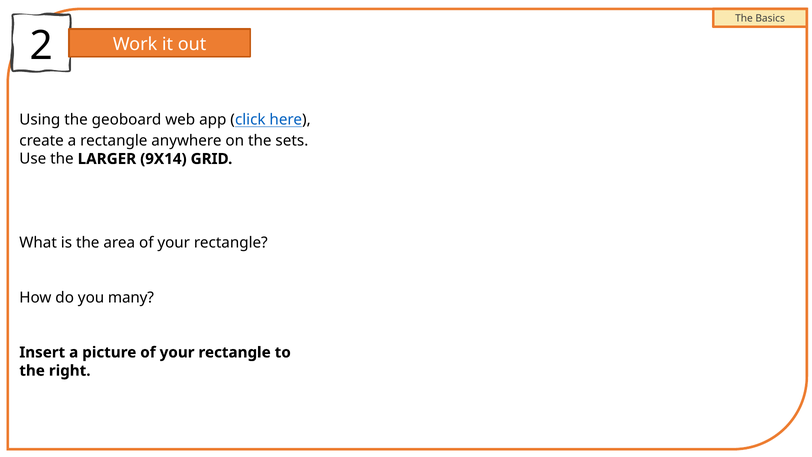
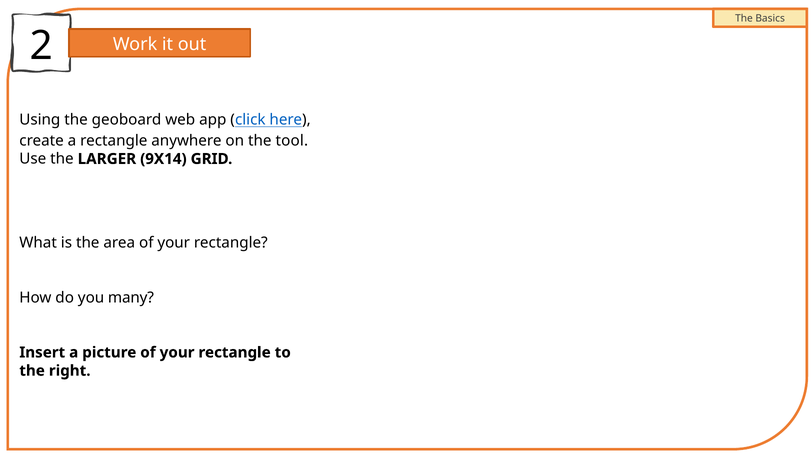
sets: sets -> tool (292, 141)
